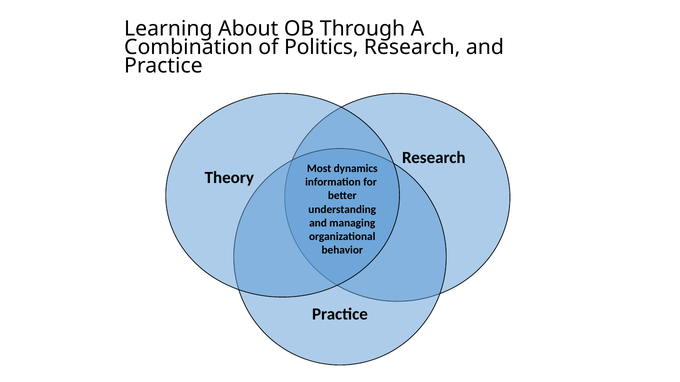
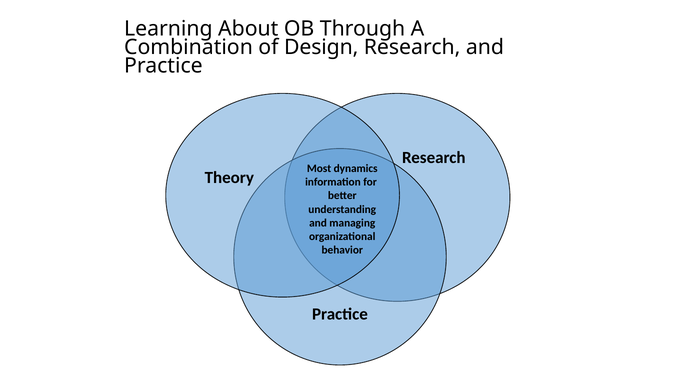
Politics: Politics -> Design (321, 47)
